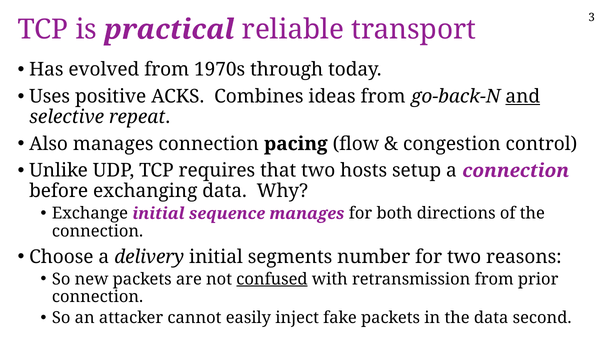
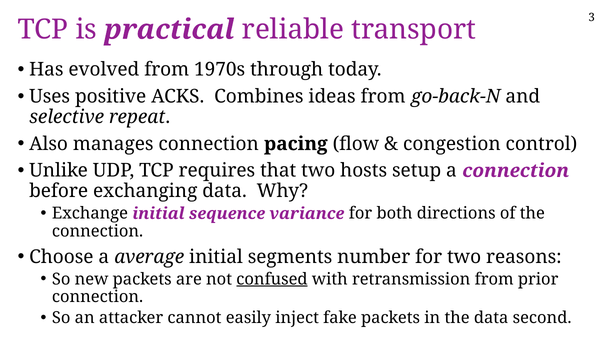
and underline: present -> none (523, 97)
sequence manages: manages -> variance (307, 214)
delivery: delivery -> average (149, 257)
